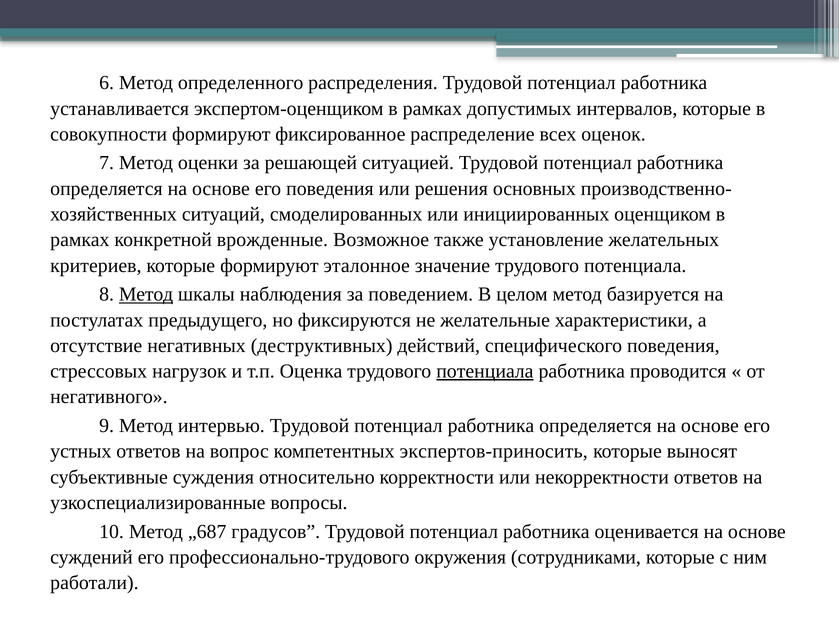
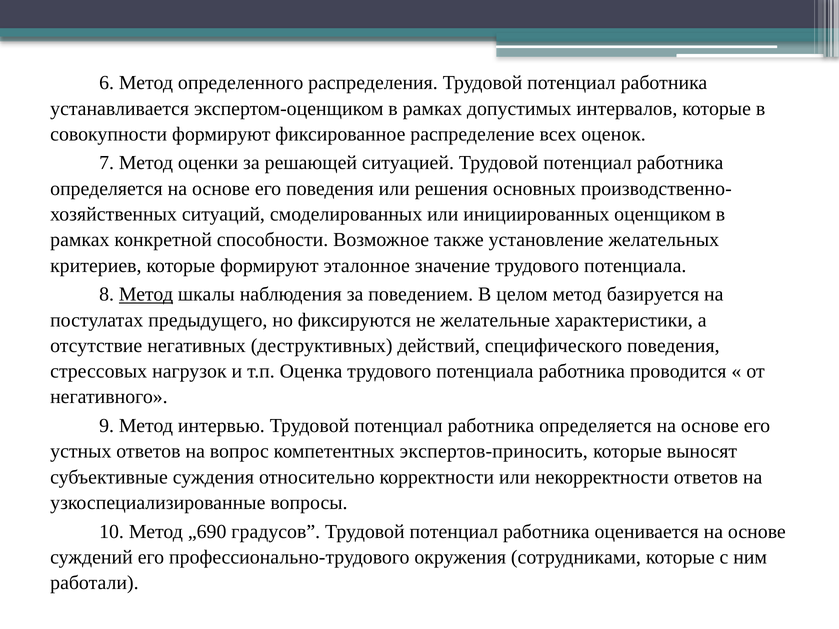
врожденные: врожденные -> способности (273, 240)
потенциала underline: present -> none (485, 371)
„687: „687 -> „690 (207, 532)
